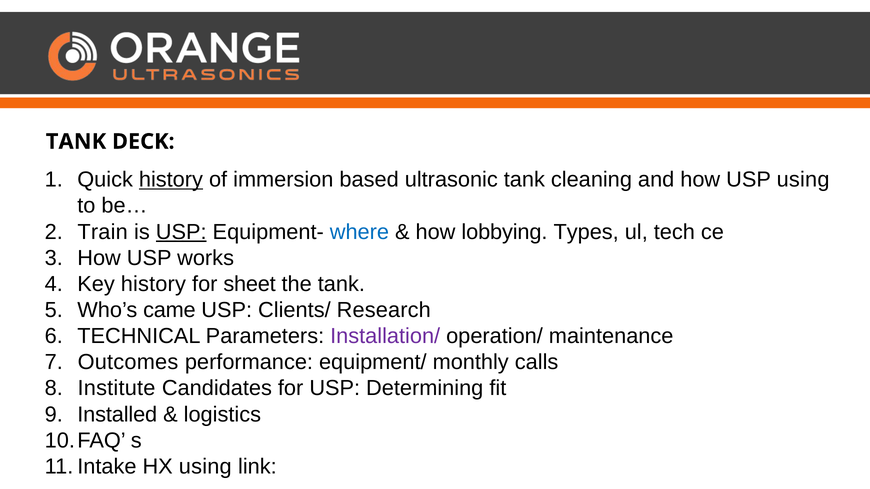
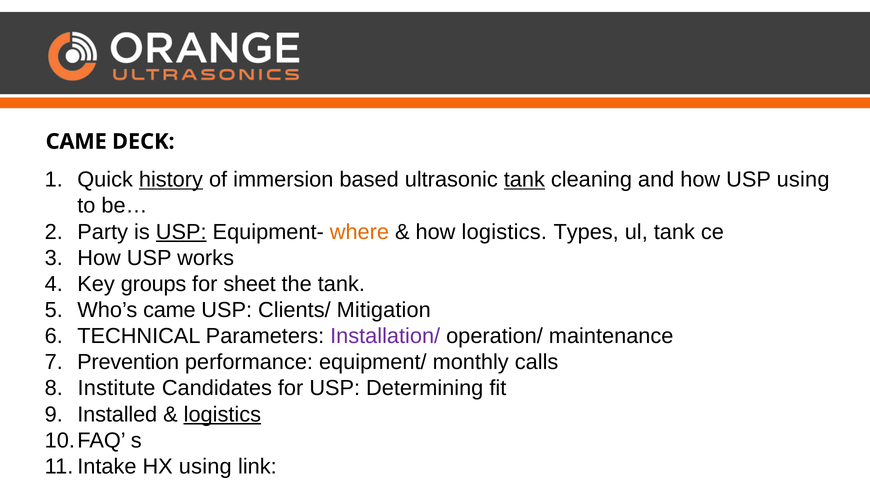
TANK: TANK -> CAME (76, 142)
tank underline: none -> present (524, 180)
Train: Train -> Party (103, 232)
where colour: blue -> orange (359, 232)
how lobbying: lobbying -> logistics (504, 232)
ul tech: tech -> tank (674, 232)
Key history: history -> groups (154, 284)
Research: Research -> Mitigation (384, 310)
Outcomes: Outcomes -> Prevention (128, 363)
logistics underline: none -> present (222, 415)
